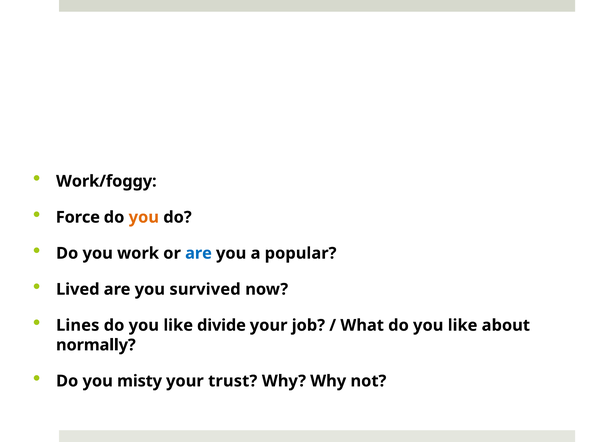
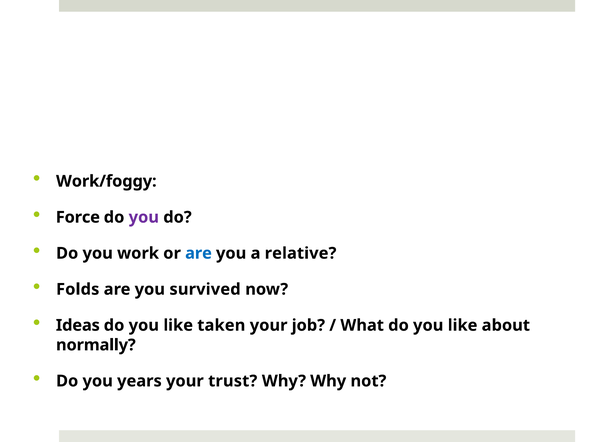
you colour: orange -> purple (144, 217)
popular: popular -> relative (301, 254)
Lived: Lived -> Folds (78, 290)
Lines: Lines -> Ideas (78, 326)
divide: divide -> taken (221, 326)
misty: misty -> years (139, 381)
